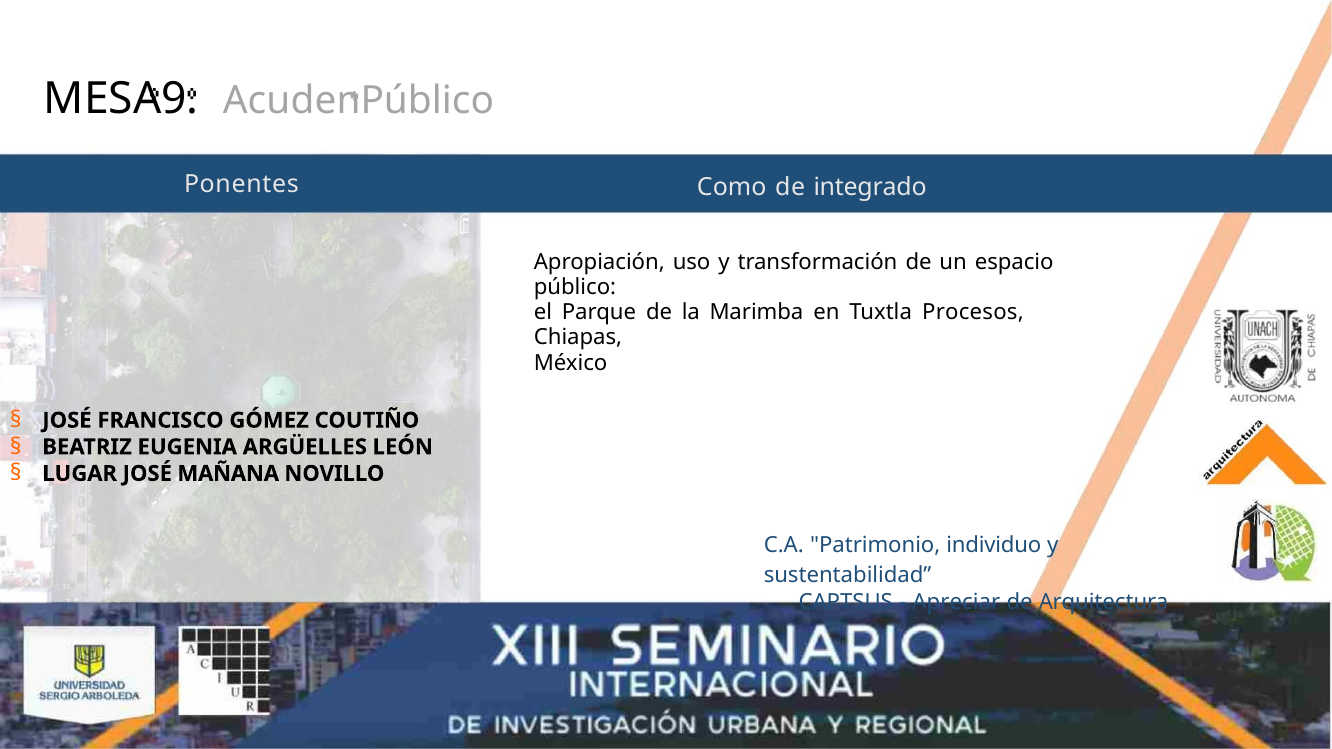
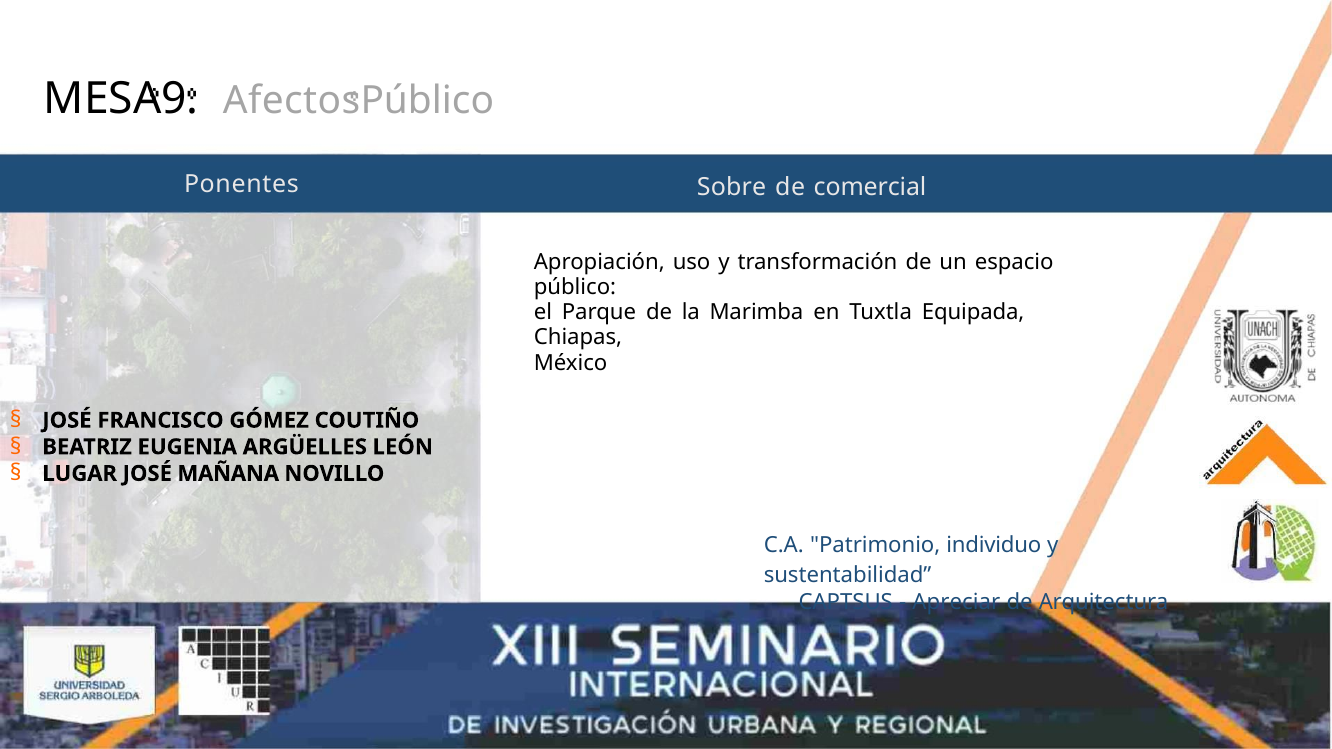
Acuden: Acuden -> Afectos (292, 101)
Como: Como -> Sobre (732, 188)
integrado: integrado -> comercial (870, 188)
Procesos: Procesos -> Equipada (973, 313)
